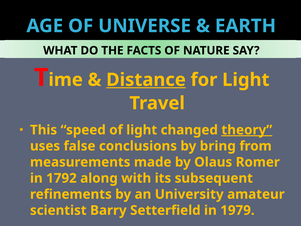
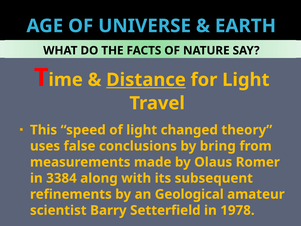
theory underline: present -> none (247, 130)
1792: 1792 -> 3384 (61, 178)
University: University -> Geological (189, 194)
1979: 1979 -> 1978 (237, 210)
